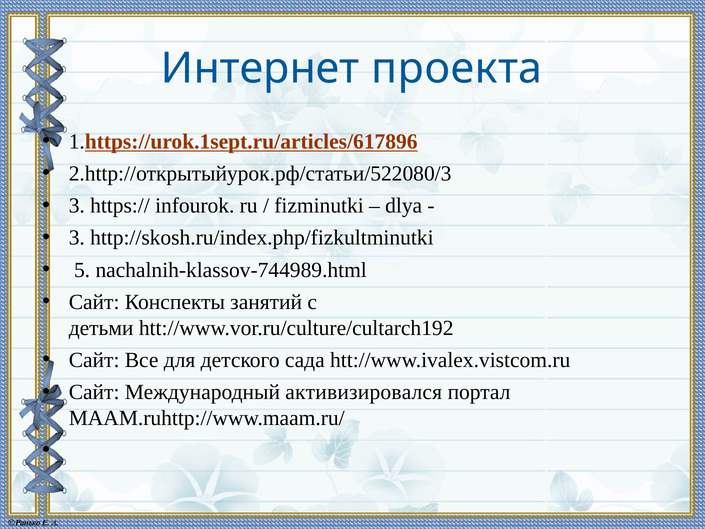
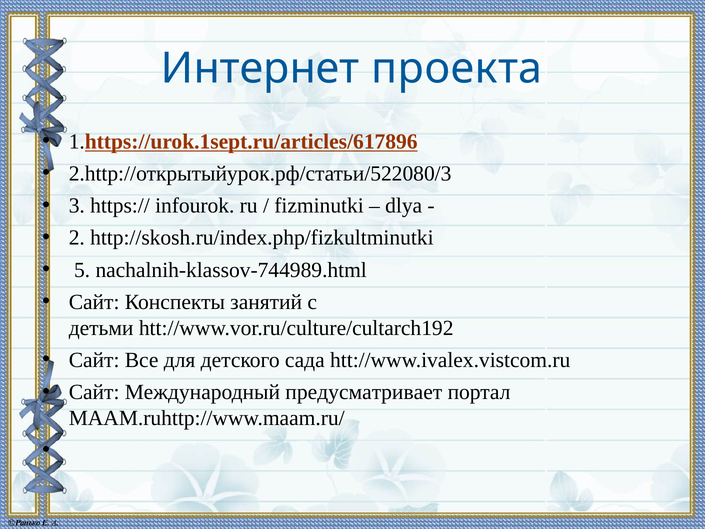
3: 3 -> 2 (77, 238)
активизировался: активизировался -> предусматривает (364, 392)
